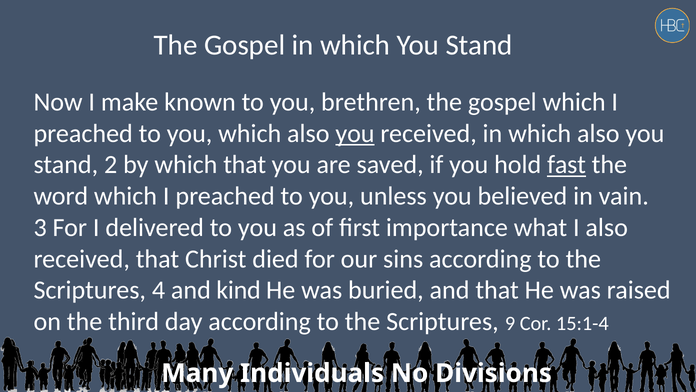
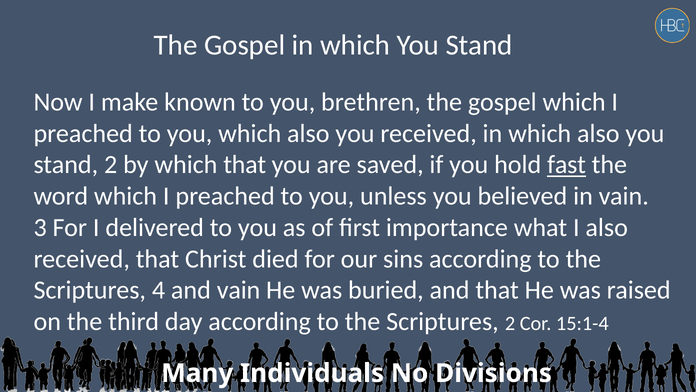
you underline: present -> none (355, 133)
and kind: kind -> vain (239, 290)
Scriptures 9: 9 -> 2 (510, 323)
